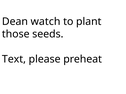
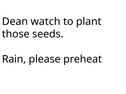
Text: Text -> Rain (14, 59)
